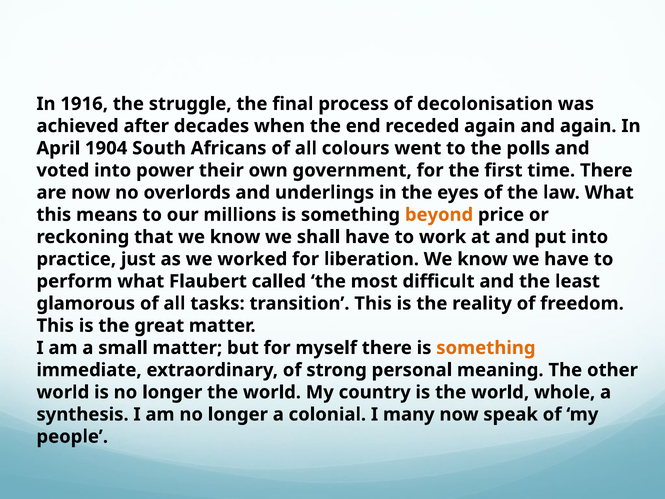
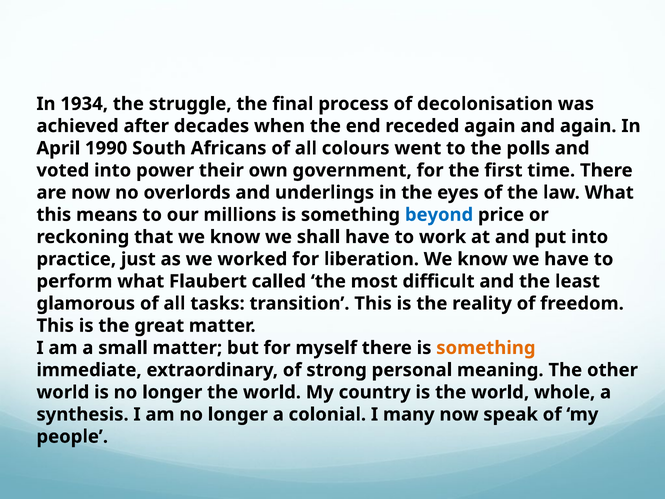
1916: 1916 -> 1934 (84, 104)
1904: 1904 -> 1990 (106, 148)
beyond colour: orange -> blue (439, 215)
